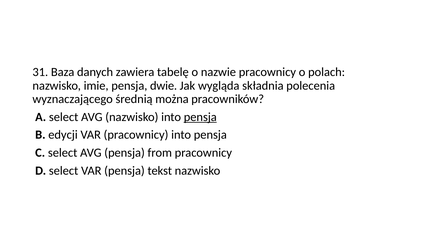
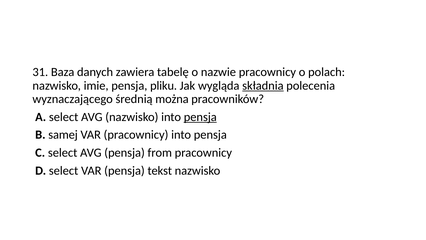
dwie: dwie -> pliku (164, 85)
składnia underline: none -> present (263, 85)
edycji: edycji -> samej (63, 135)
